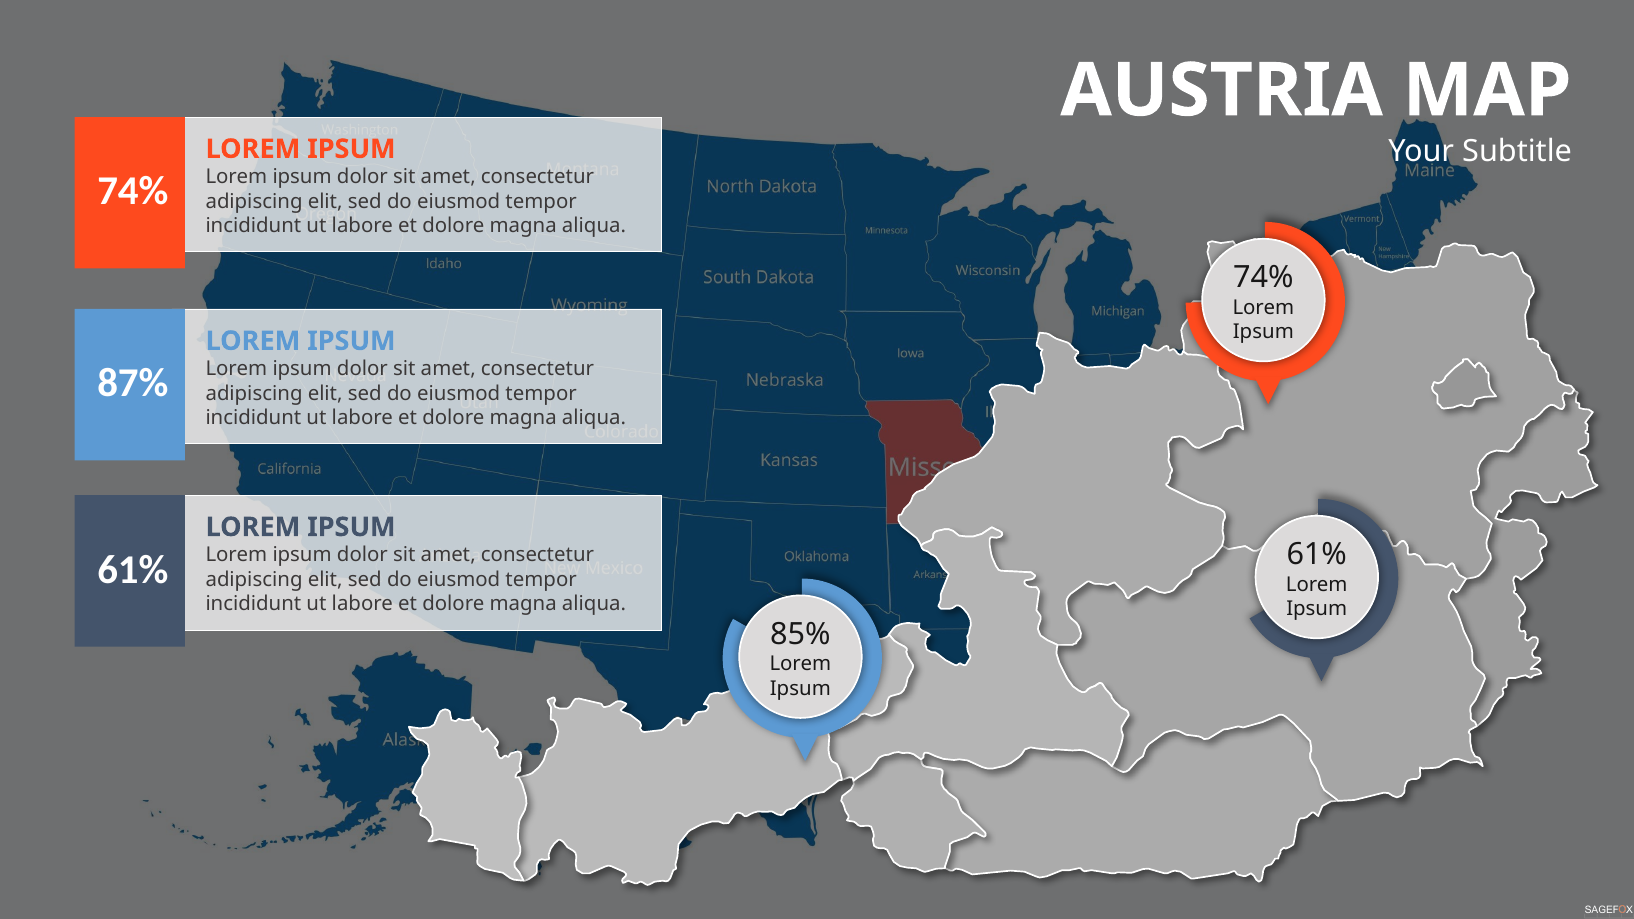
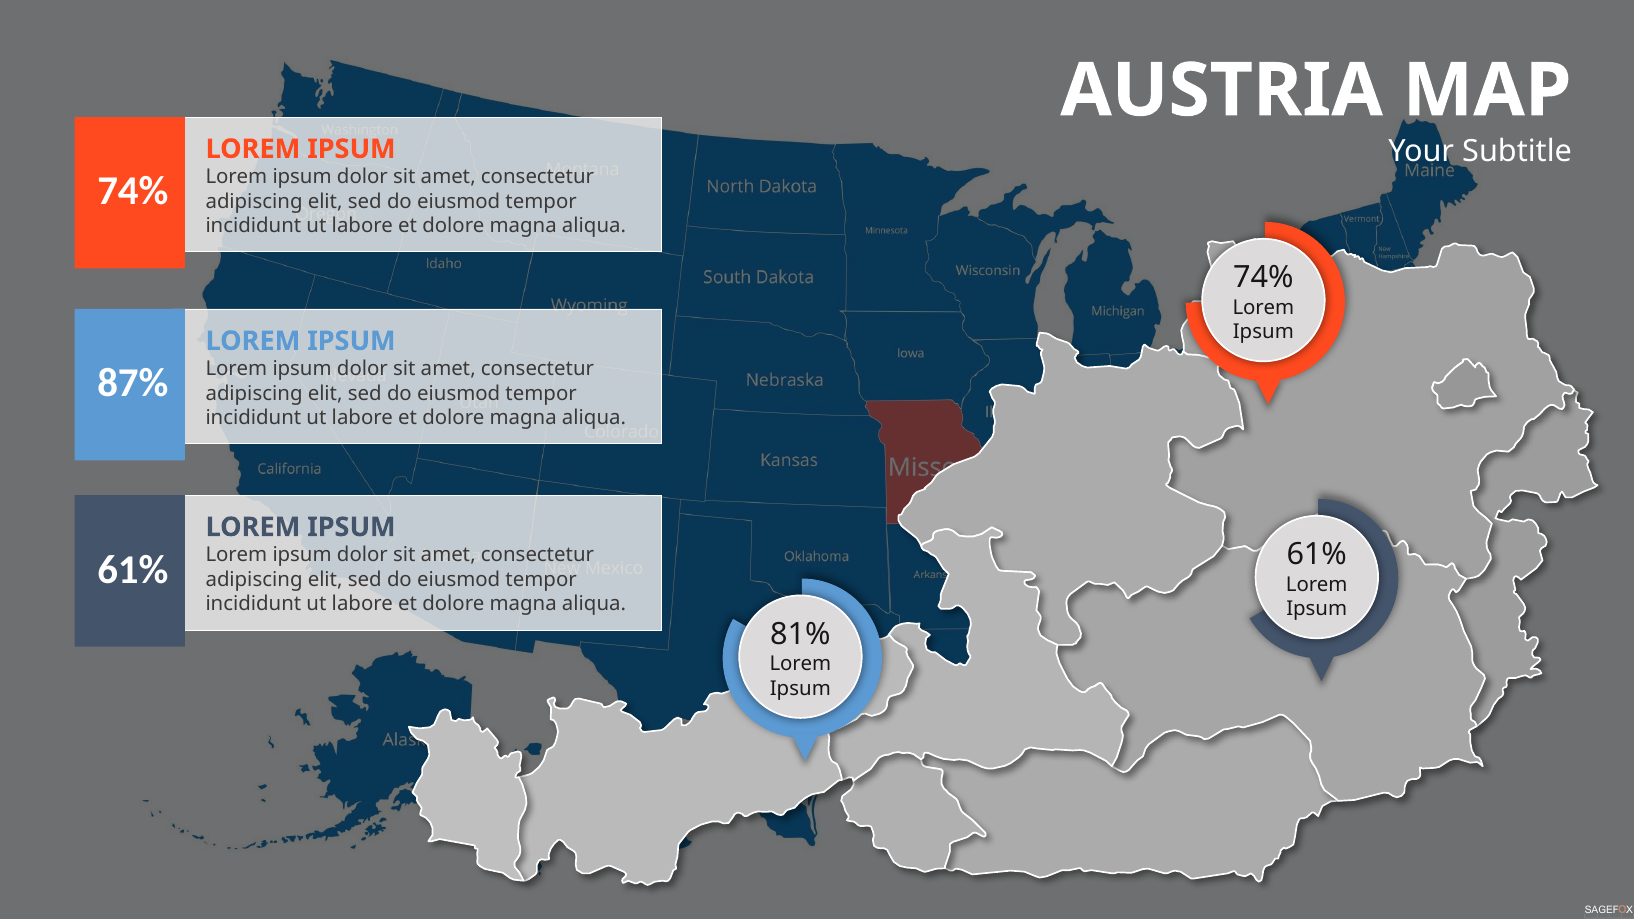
85%: 85% -> 81% (800, 634)
